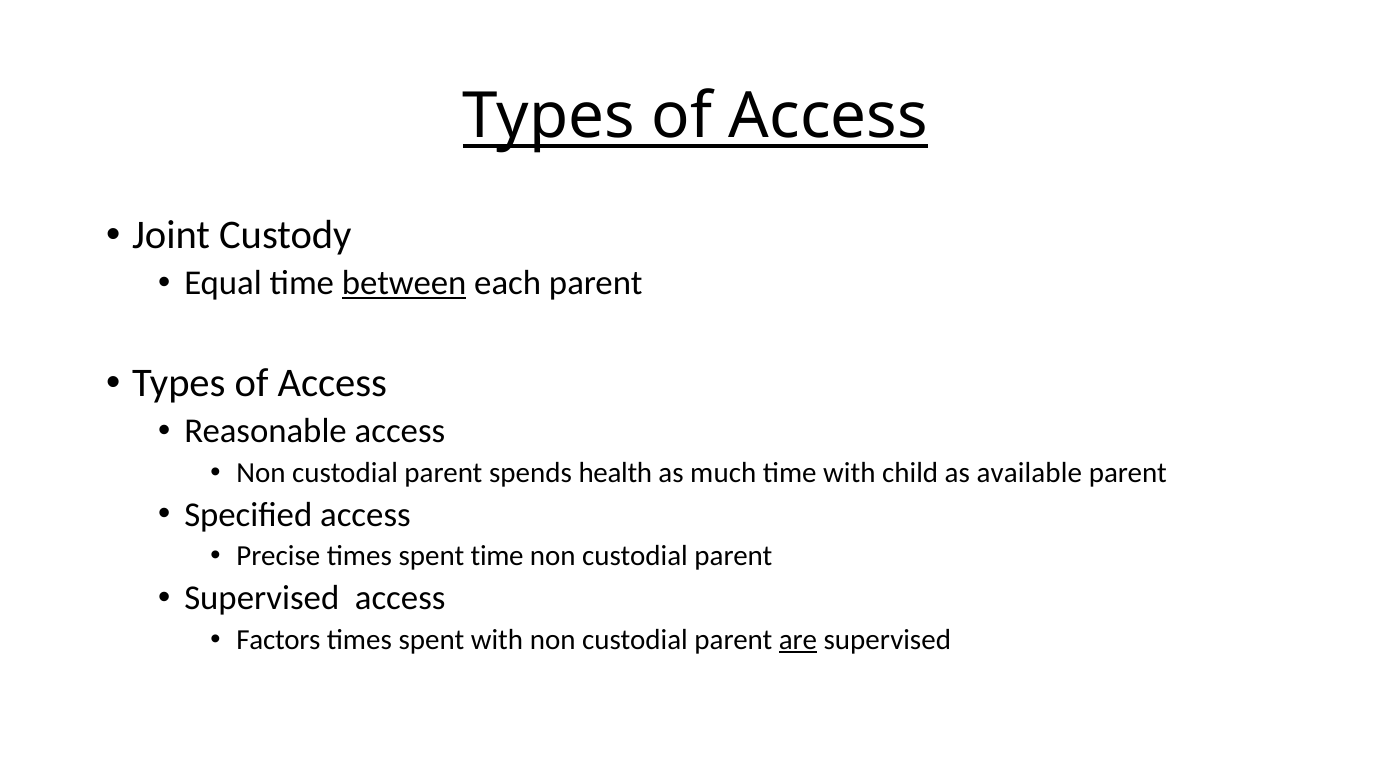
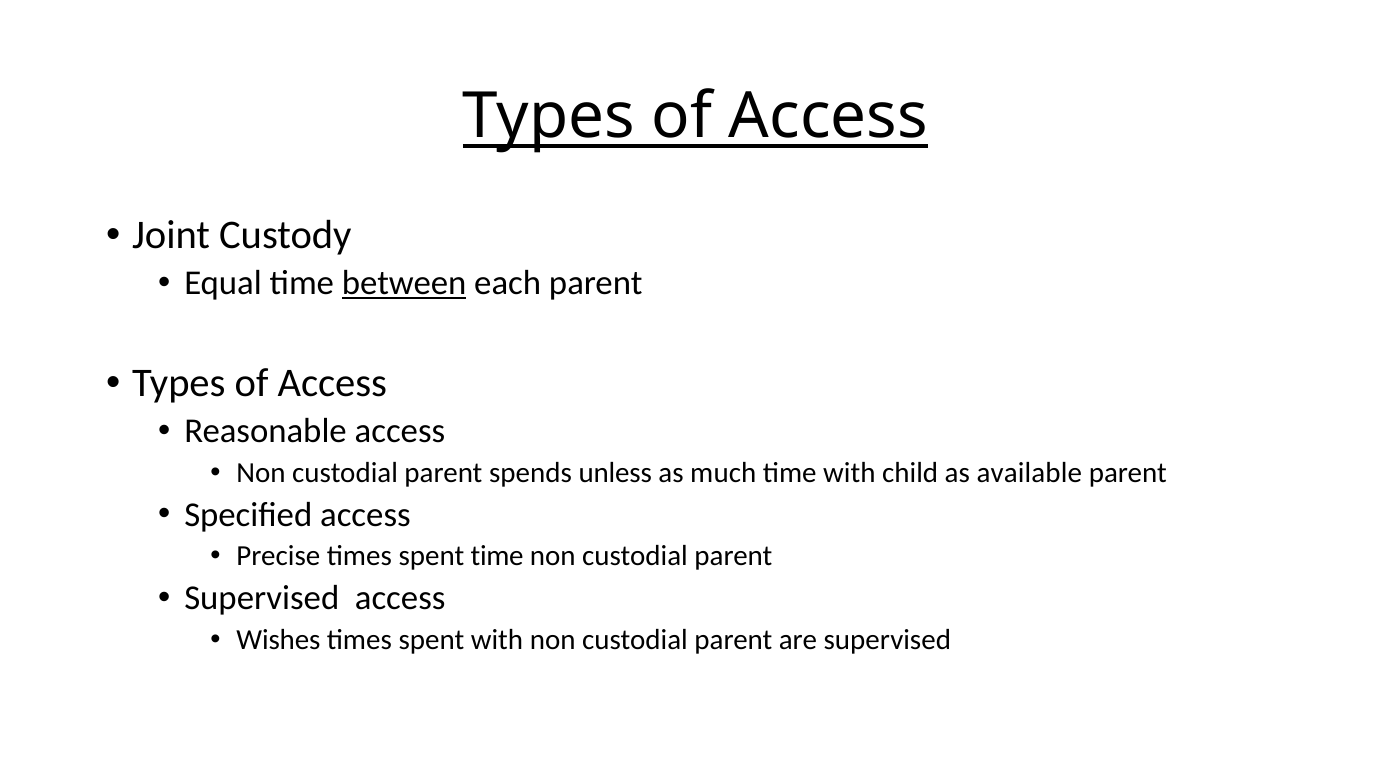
health: health -> unless (615, 473)
Factors: Factors -> Wishes (278, 639)
are underline: present -> none (798, 639)
